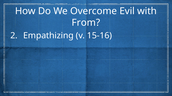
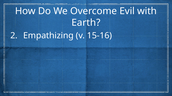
From: From -> Earth (86, 23)
